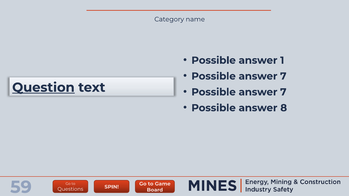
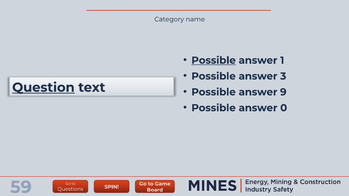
Possible underline: none -> present (214, 60)
7: 7 -> 3 (283, 76)
7: 7 -> 9 (283, 92)
8: 8 -> 0 (284, 108)
